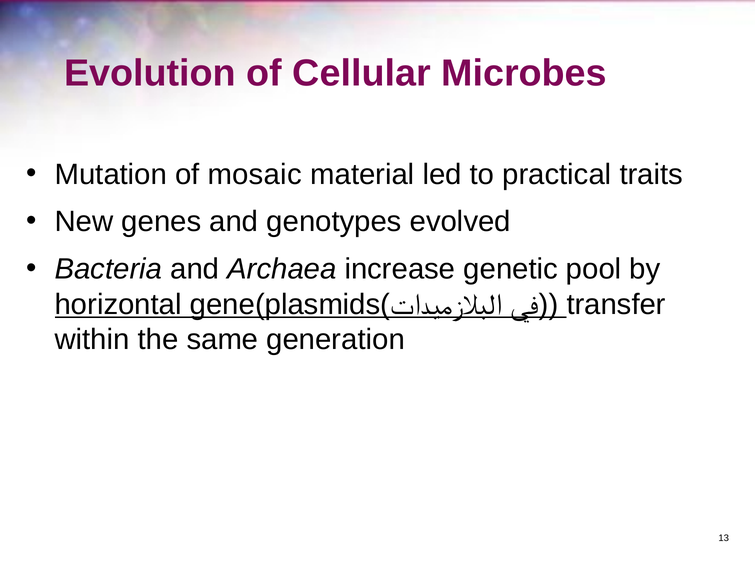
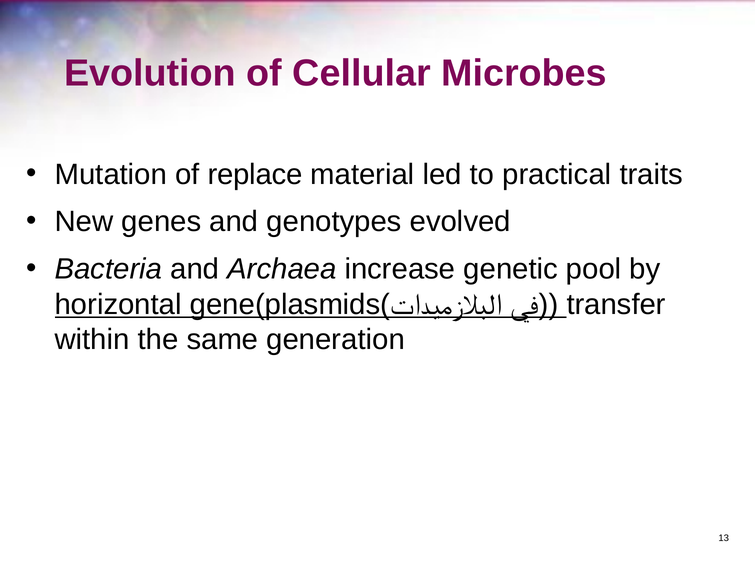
mosaic: mosaic -> replace (255, 174)
